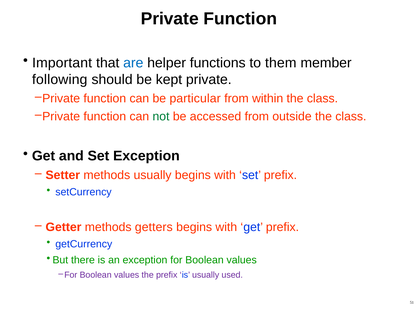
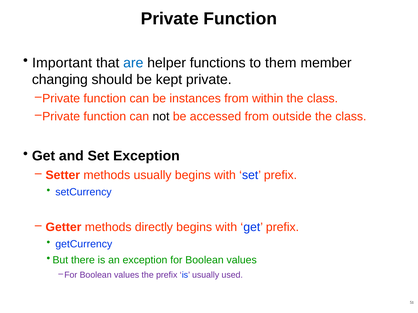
following: following -> changing (60, 80)
particular: particular -> instances (195, 99)
not colour: green -> black (161, 117)
getters: getters -> directly (154, 228)
